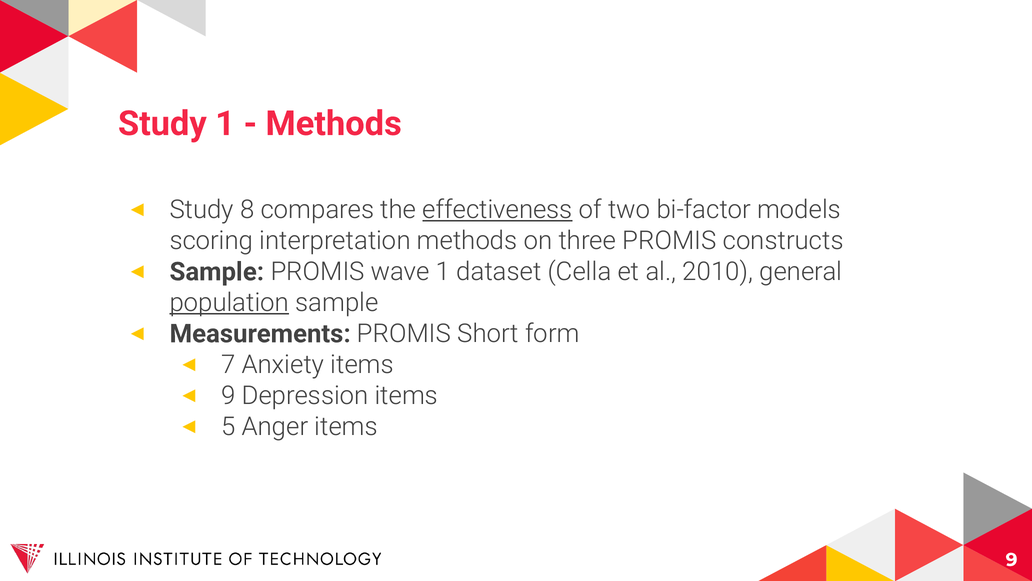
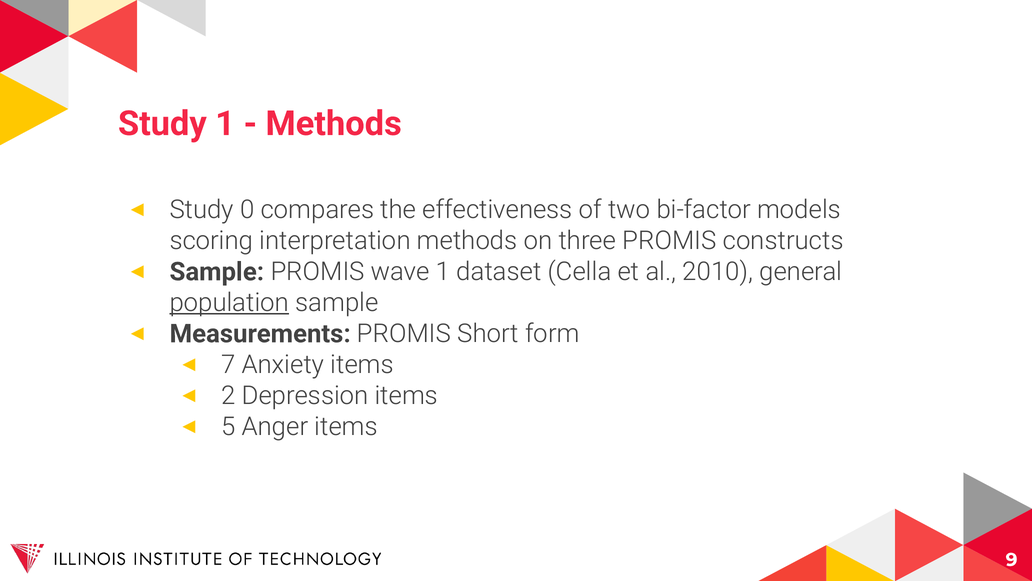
8: 8 -> 0 (247, 210)
effectiveness underline: present -> none (497, 210)
9: 9 -> 2 (228, 395)
